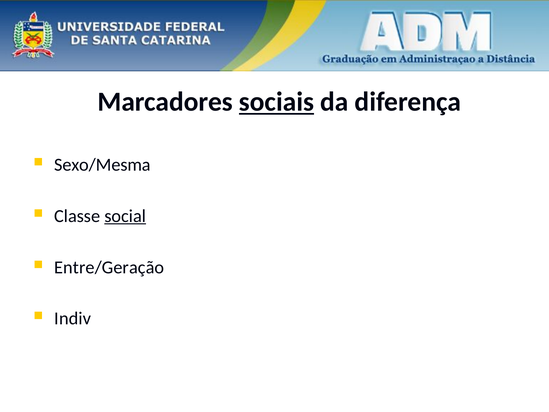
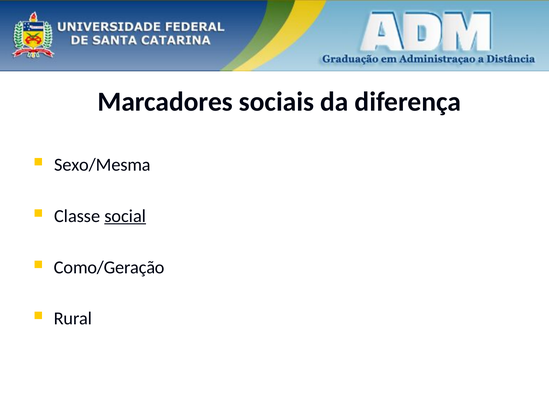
sociais underline: present -> none (277, 102)
Entre/Geração: Entre/Geração -> Como/Geração (109, 267)
Indiv: Indiv -> Rural (73, 318)
